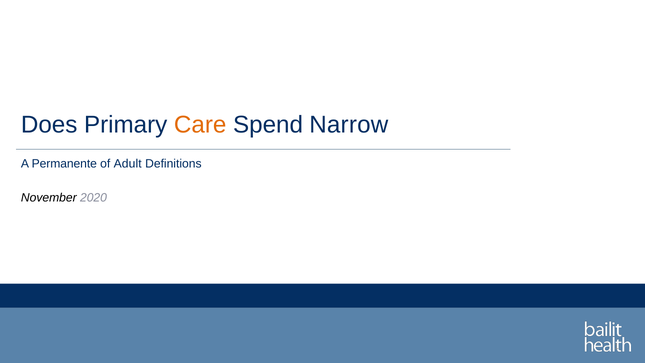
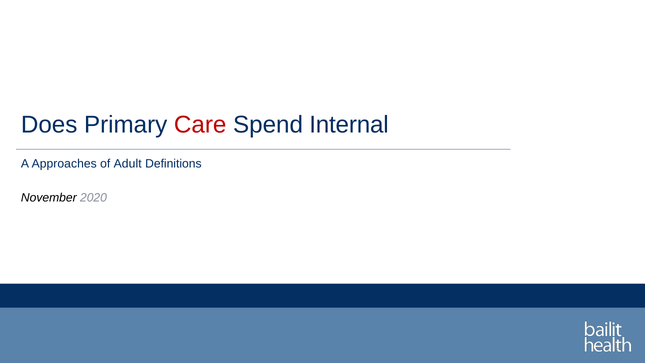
Care colour: orange -> red (200, 125)
Narrow: Narrow -> Internal (349, 125)
Permanente: Permanente -> Approaches (64, 164)
